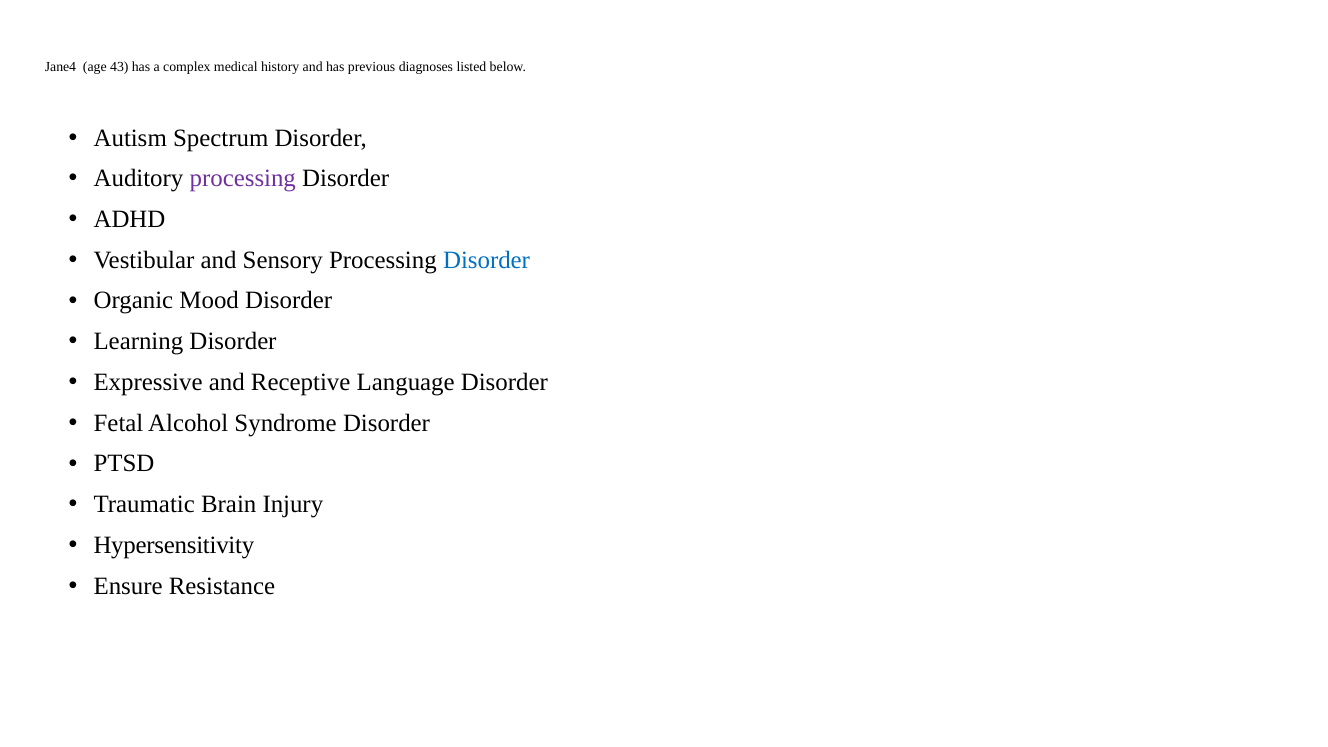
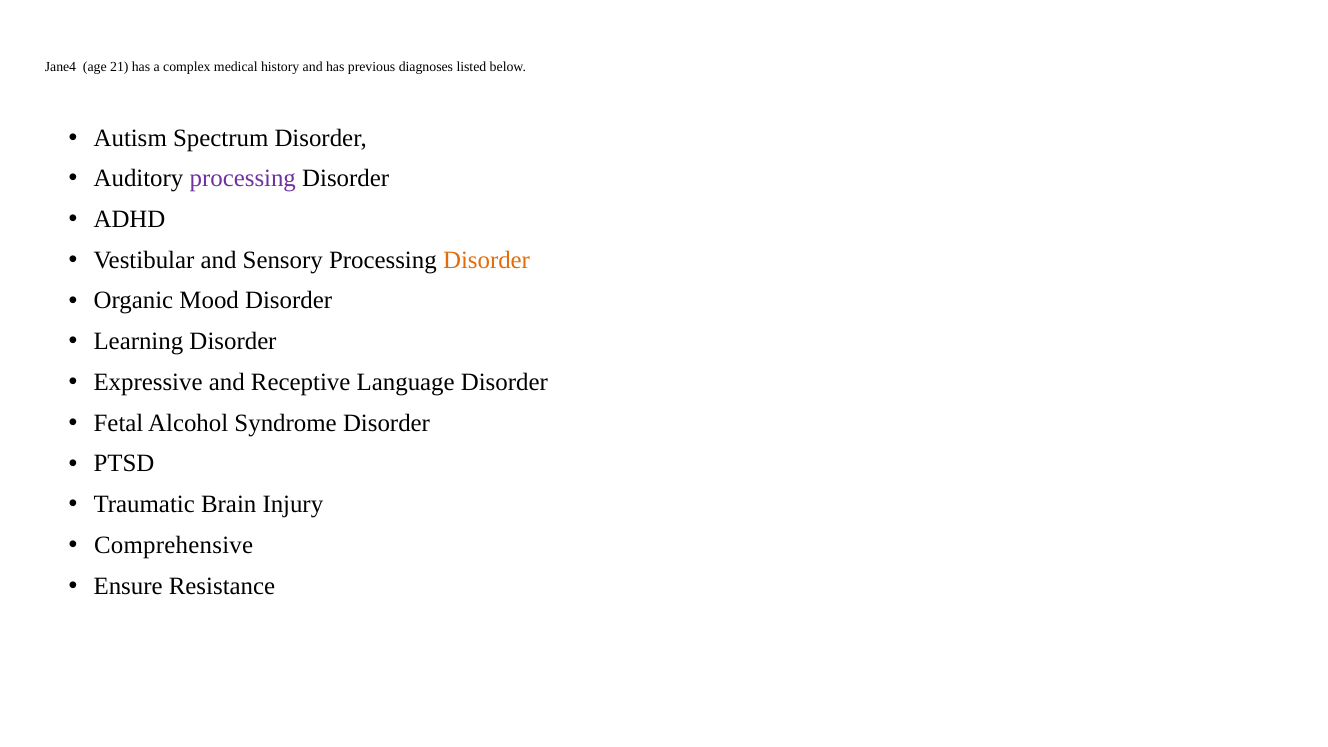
43: 43 -> 21 (119, 67)
Disorder colour: blue -> orange (487, 260)
Hypersensitivity: Hypersensitivity -> Comprehensive (174, 545)
